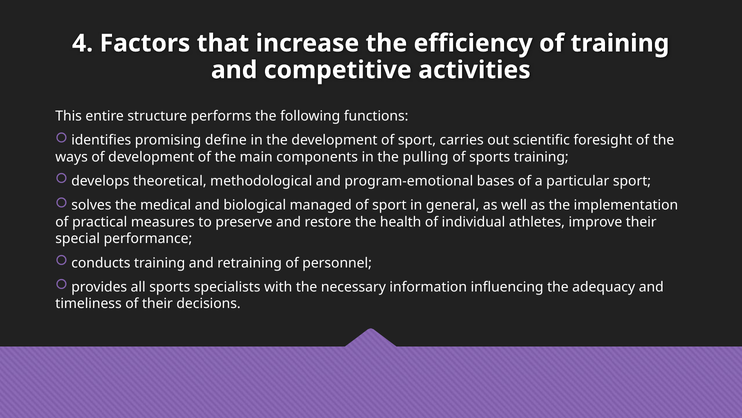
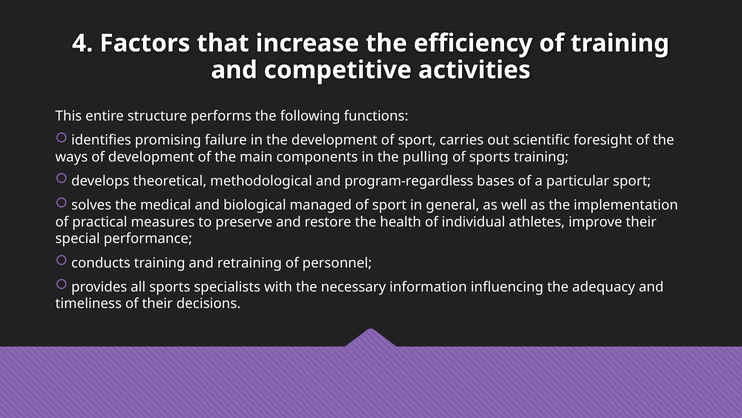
define: define -> failure (226, 140)
program-emotional: program-emotional -> program-regardless (409, 181)
